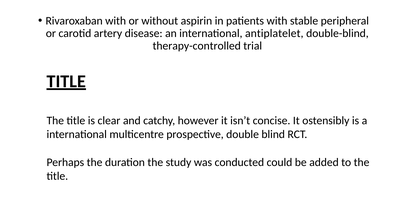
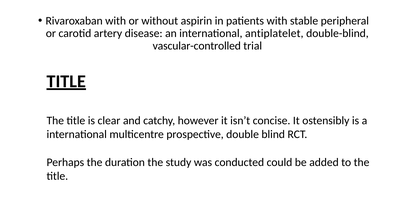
therapy-controlled: therapy-controlled -> vascular-controlled (197, 46)
